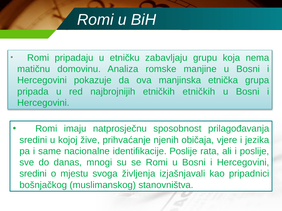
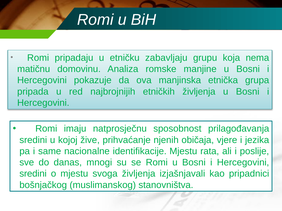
etničkih etničkih: etničkih -> življenja (199, 92)
identifikacije Poslije: Poslije -> Mjestu (183, 152)
